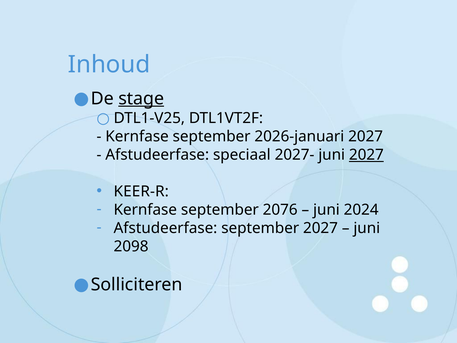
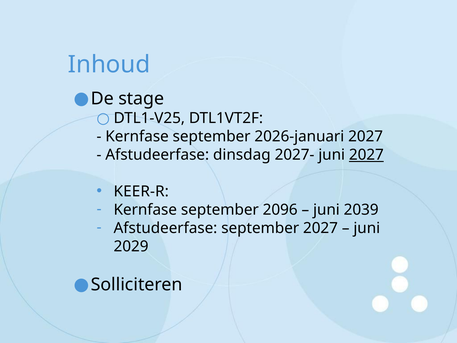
stage underline: present -> none (141, 99)
speciaal: speciaal -> dinsdag (242, 155)
2076: 2076 -> 2096 (280, 210)
2024: 2024 -> 2039 (361, 210)
2098: 2098 -> 2029 (131, 246)
